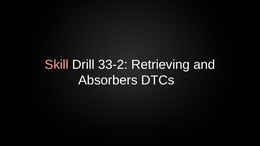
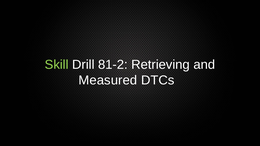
Skill colour: pink -> light green (57, 65)
33-2: 33-2 -> 81-2 (113, 65)
Absorbers: Absorbers -> Measured (108, 80)
